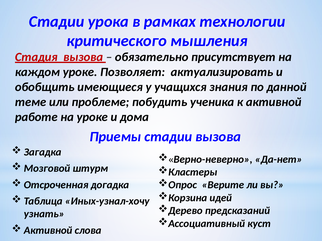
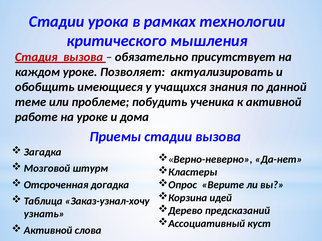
Иных-узнал-хочу: Иных-узнал-хочу -> Заказ-узнал-хочу (107, 201)
